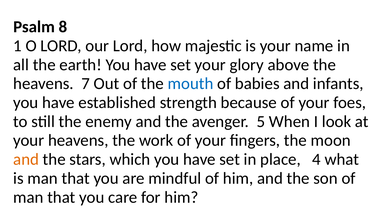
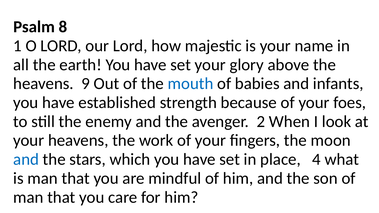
7: 7 -> 9 (86, 84)
5: 5 -> 2 (261, 122)
and colour: orange -> blue (26, 160)
